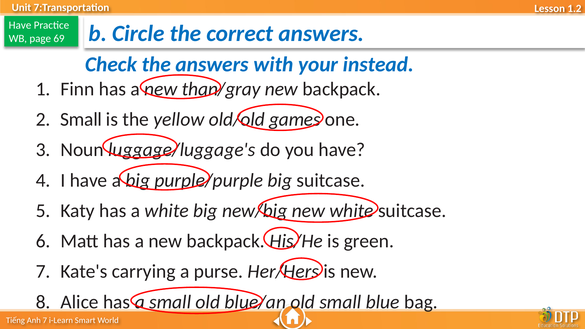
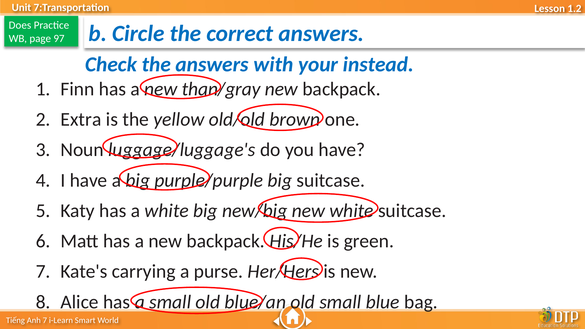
Have: Have -> Does (20, 25)
69: 69 -> 97 (59, 39)
Small: Small -> Extra (81, 119)
games: games -> brown (295, 119)
